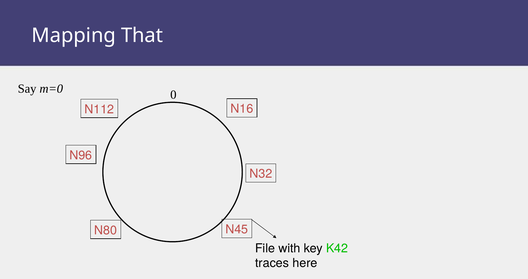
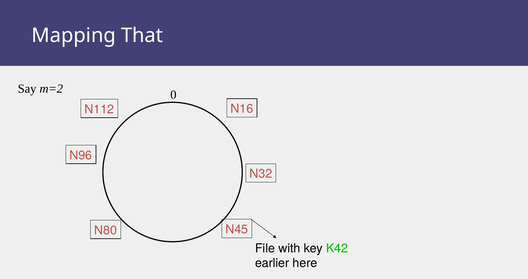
m=0: m=0 -> m=2 (51, 89)
traces: traces -> earlier (272, 263)
